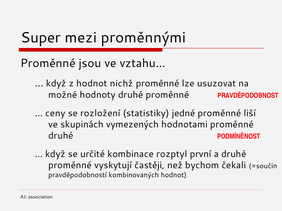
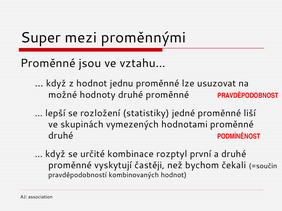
nichž: nichž -> jednu (122, 84)
ceny: ceny -> lepší (55, 113)
